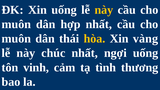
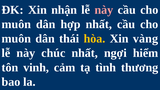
Xin uống: uống -> nhận (64, 10)
này colour: yellow -> pink (104, 10)
ngợi uống: uống -> hiểm (146, 53)
